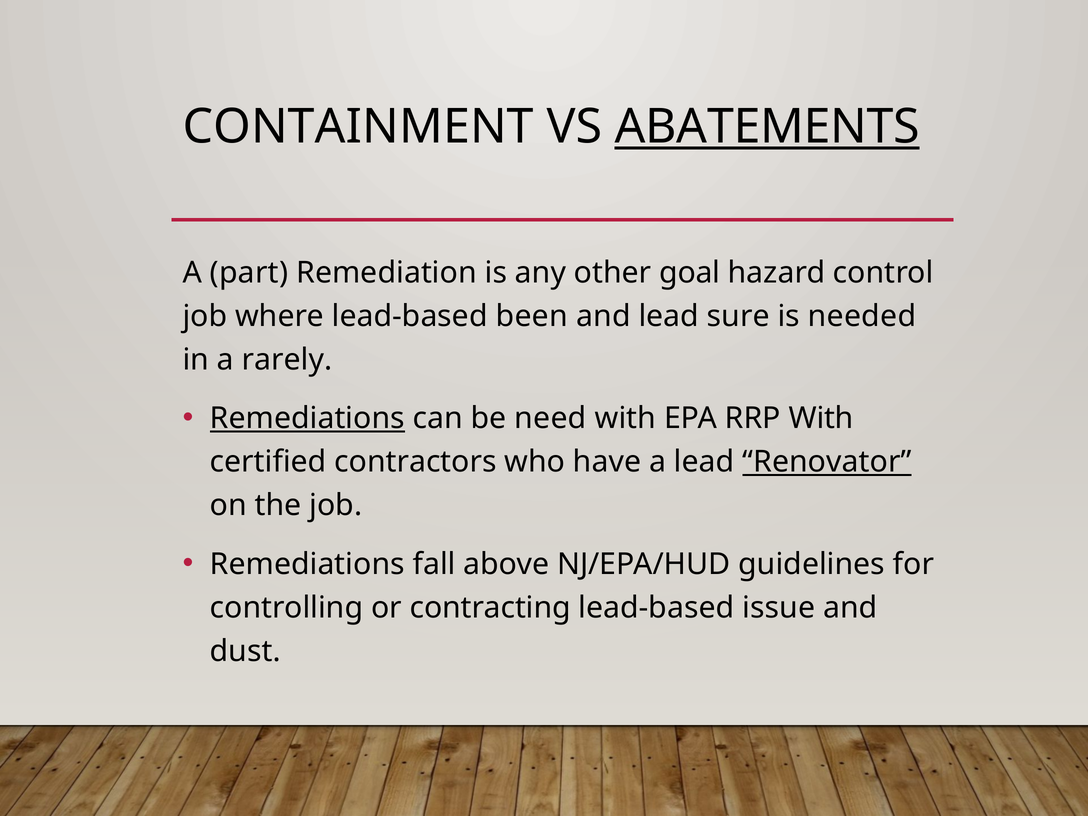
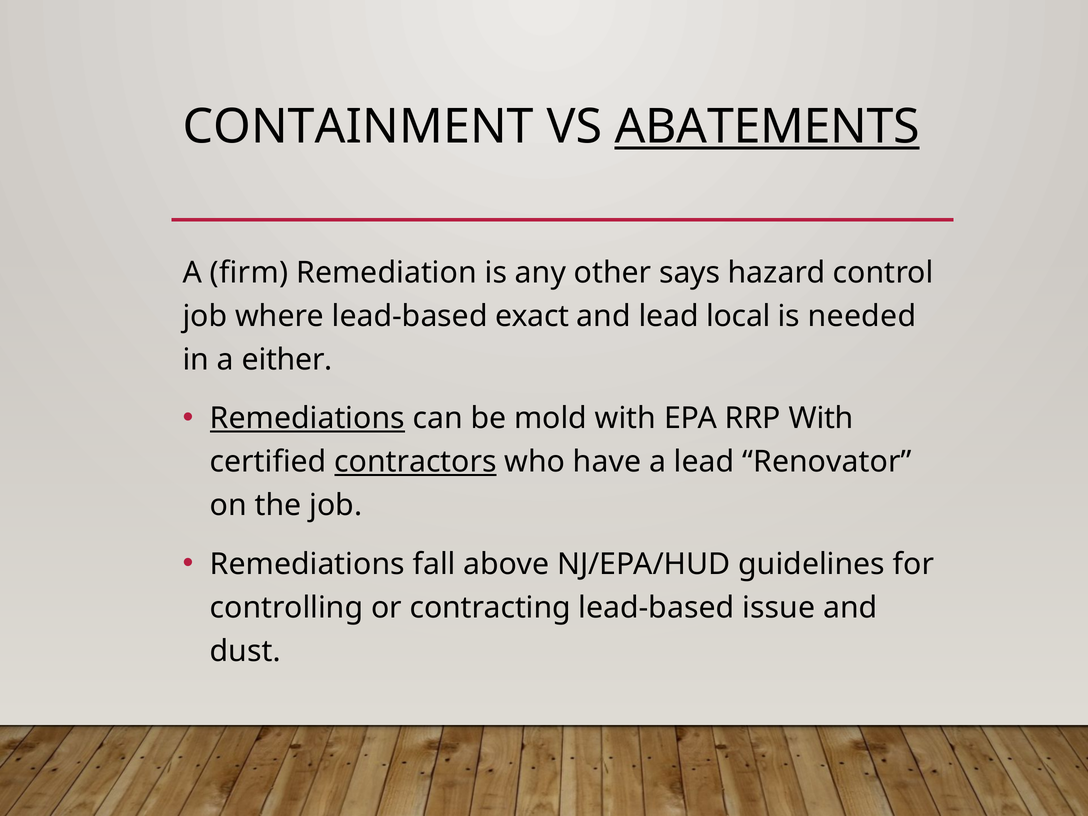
part: part -> firm (249, 273)
goal: goal -> says (690, 273)
been: been -> exact (532, 316)
sure: sure -> local (738, 316)
rarely: rarely -> either (287, 360)
need: need -> mold (551, 418)
contractors underline: none -> present (415, 462)
Renovator underline: present -> none (827, 462)
